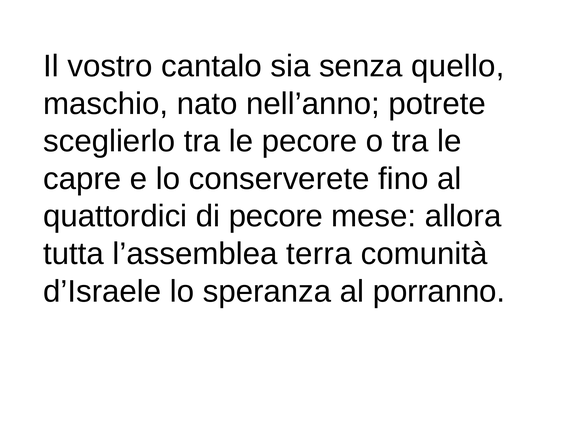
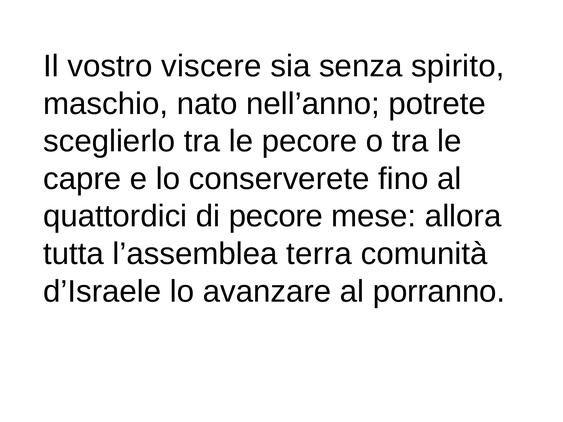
cantalo: cantalo -> viscere (211, 66)
quello: quello -> spirito (458, 66)
speranza: speranza -> avanzare (267, 292)
